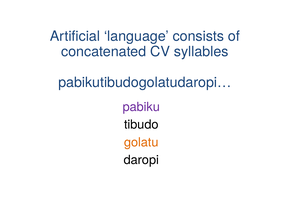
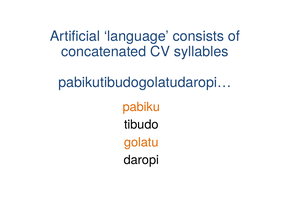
pabiku colour: purple -> orange (141, 107)
